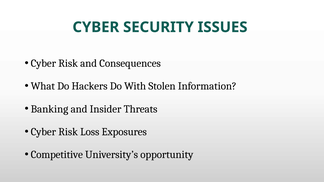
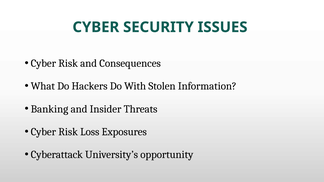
Competitive: Competitive -> Cyberattack (57, 155)
